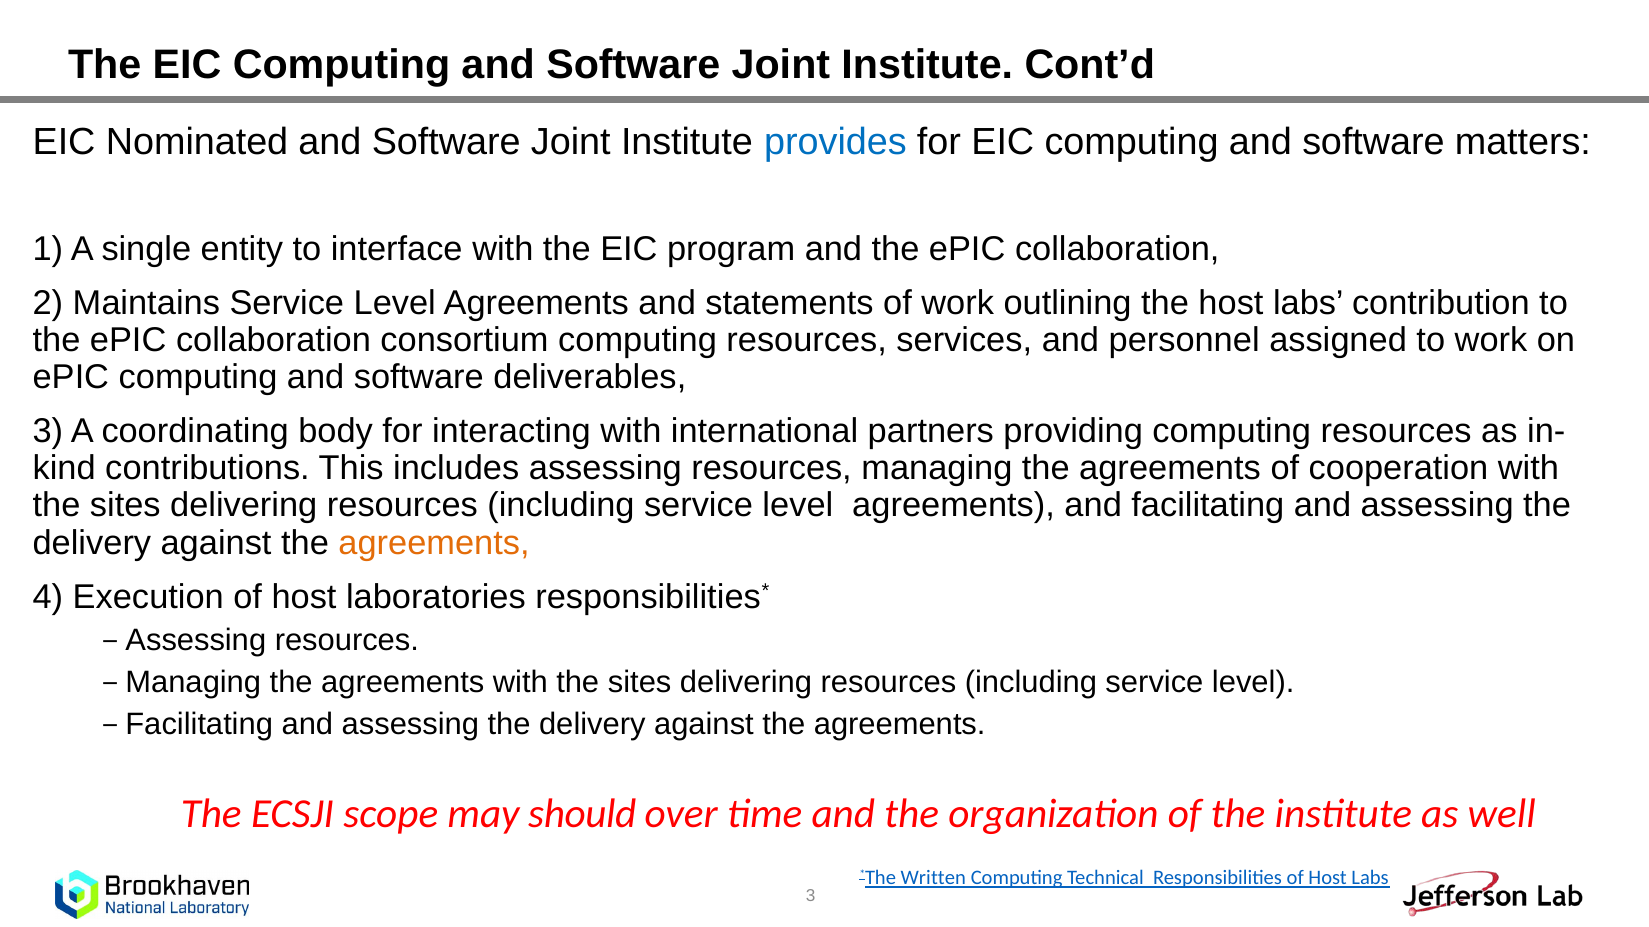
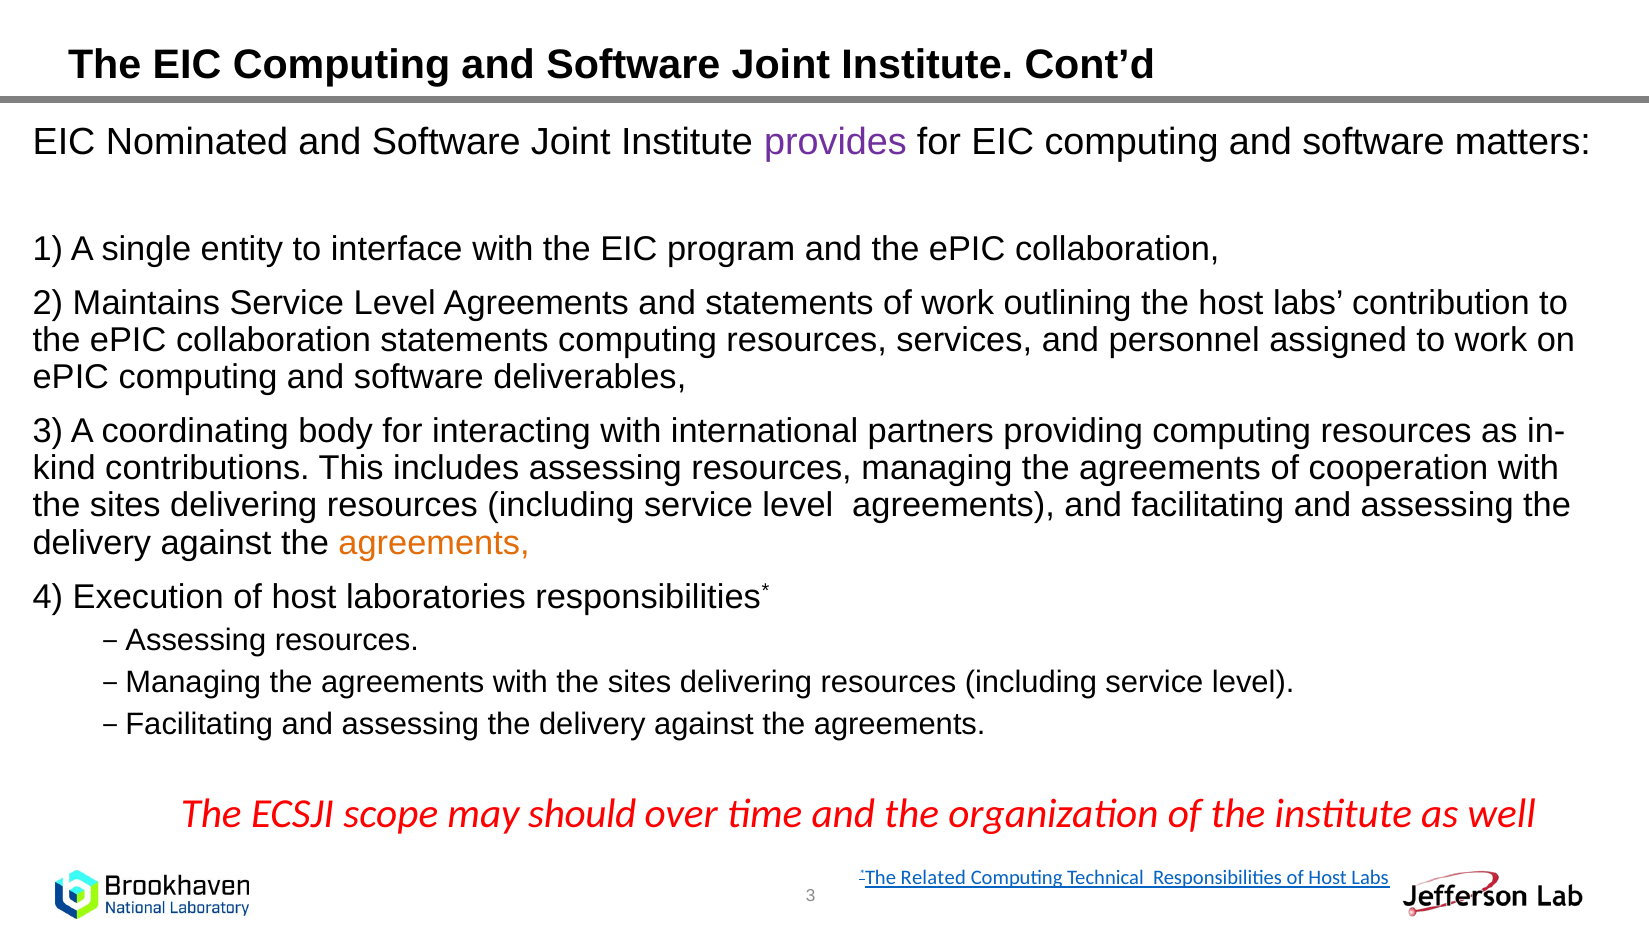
provides colour: blue -> purple (835, 142)
collaboration consortium: consortium -> statements (465, 340)
Written: Written -> Related (933, 878)
